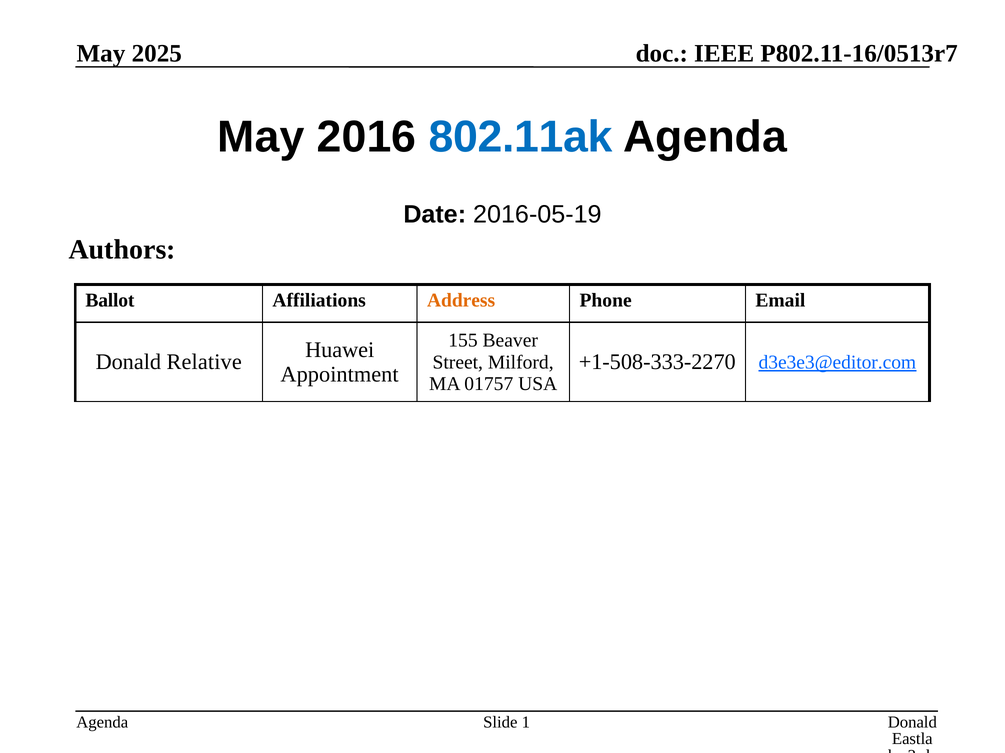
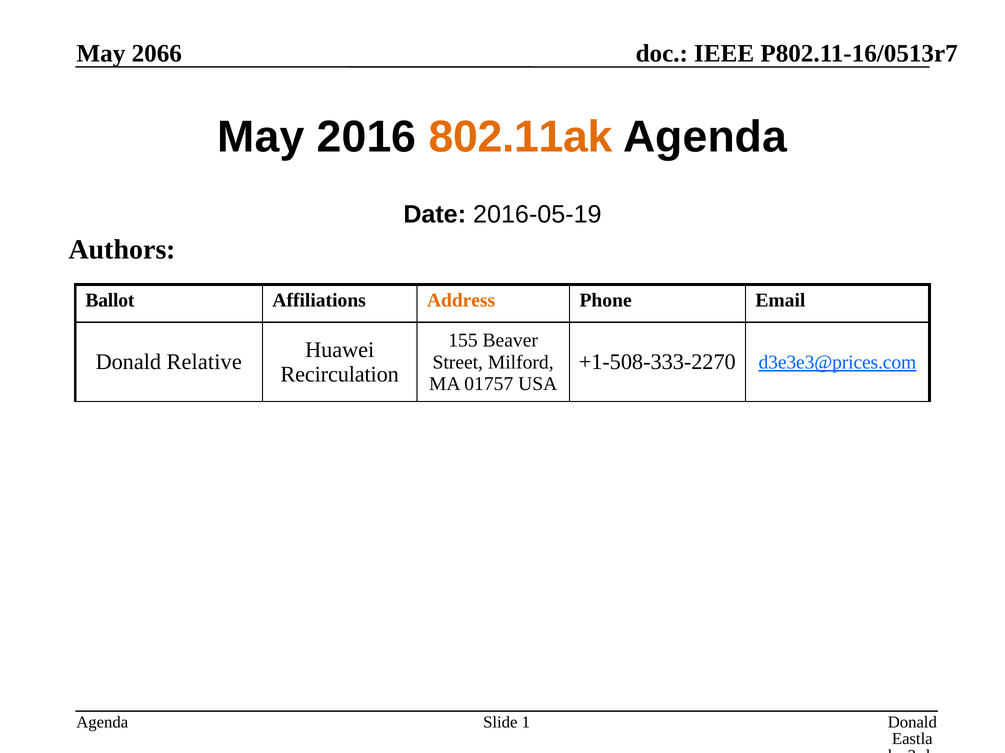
2025: 2025 -> 2066 (157, 54)
802.11ak colour: blue -> orange (521, 137)
d3e3e3@editor.com: d3e3e3@editor.com -> d3e3e3@prices.com (837, 362)
Appointment: Appointment -> Recirculation (340, 375)
